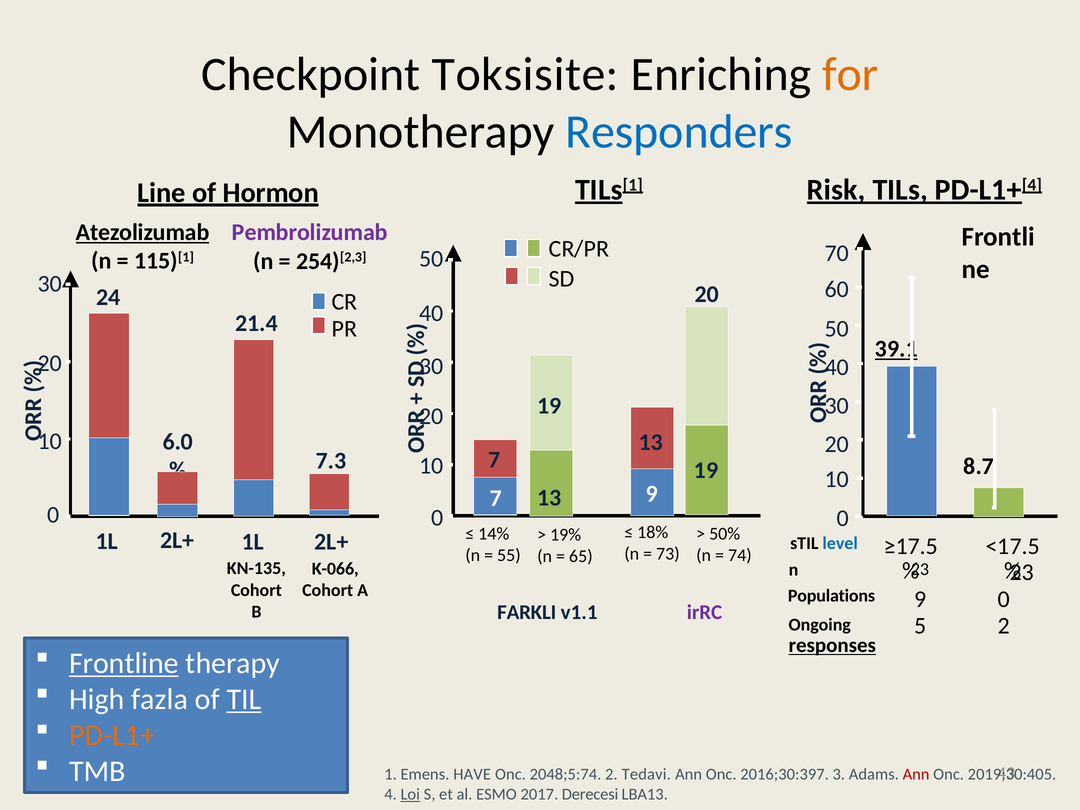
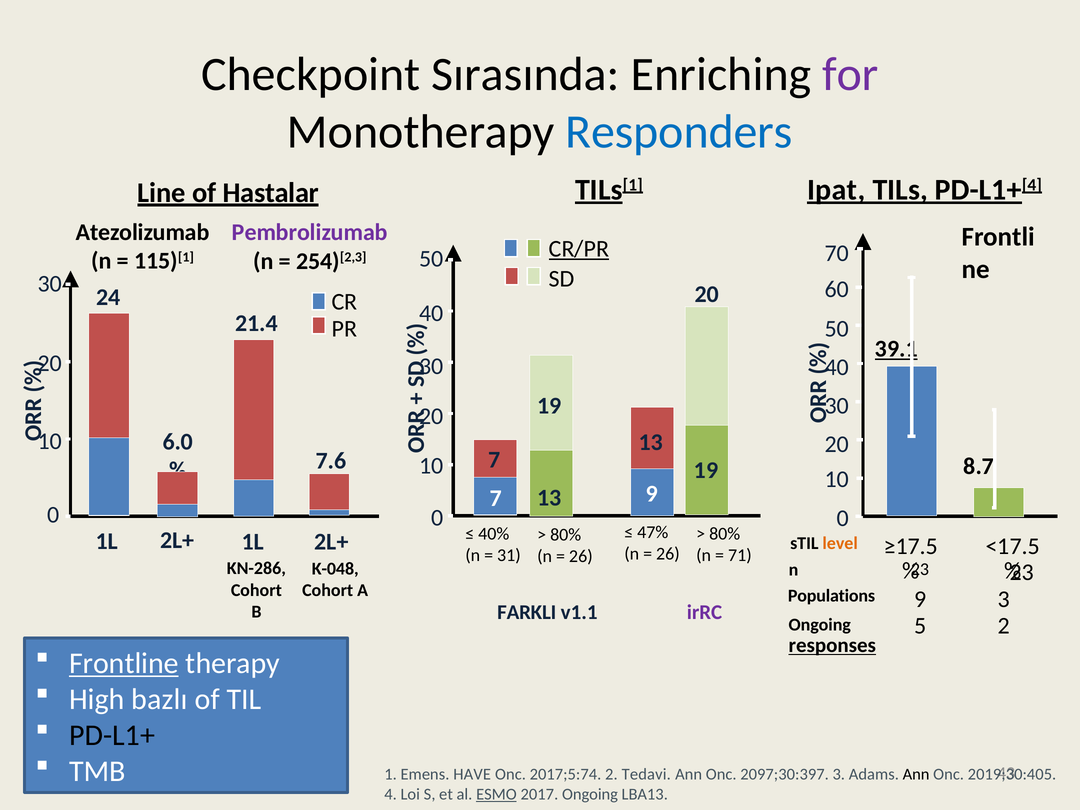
Toksisite: Toksisite -> Sırasında (525, 74)
for colour: orange -> purple (850, 74)
Risk: Risk -> Ipat (836, 190)
Hormon: Hormon -> Hastalar (271, 193)
Atezolizumab underline: present -> none (143, 232)
CR/PR underline: none -> present (579, 249)
7.3: 7.3 -> 7.6 (331, 461)
18%: 18% -> 47% (653, 532)
14%: 14% -> 40% (494, 534)
50%: 50% -> 80% (725, 534)
19%: 19% -> 80% (566, 535)
level colour: blue -> orange (840, 543)
73: 73 -> 26 (668, 554)
55: 55 -> 31 (509, 555)
74: 74 -> 71 (740, 555)
65: 65 -> 26 (581, 557)
KN-135: KN-135 -> KN-286 (256, 569)
K-066: K-066 -> K-048 (335, 569)
9 0: 0 -> 3 (1004, 599)
fazla: fazla -> bazlı (160, 699)
TIL underline: present -> none (244, 699)
PD-L1+ colour: orange -> black (112, 735)
2048;5:74: 2048;5:74 -> 2017;5:74 (566, 774)
2016;30:397: 2016;30:397 -> 2097;30:397 (785, 774)
Ann colour: red -> black (916, 774)
Loi underline: present -> none (410, 794)
ESMO underline: none -> present (496, 794)
2017 Derecesi: Derecesi -> Ongoing (590, 794)
